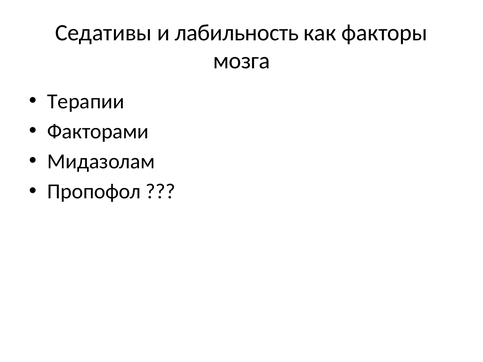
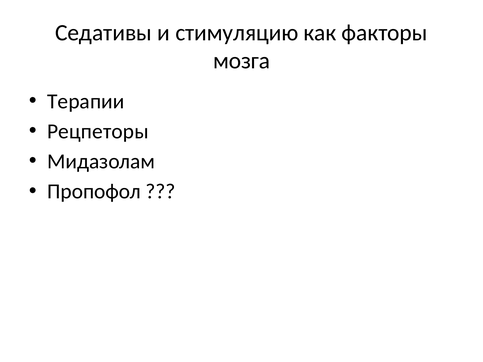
лабильность: лабильность -> стимуляцию (237, 33)
Факторами: Факторами -> Рецпеторы (98, 131)
